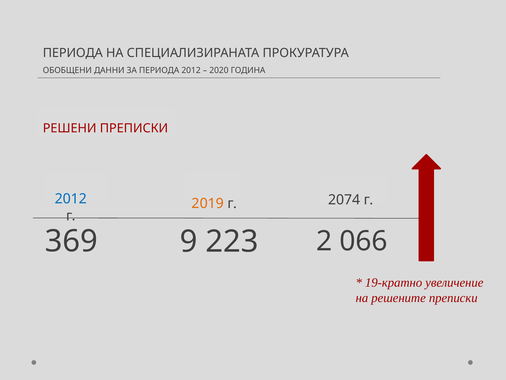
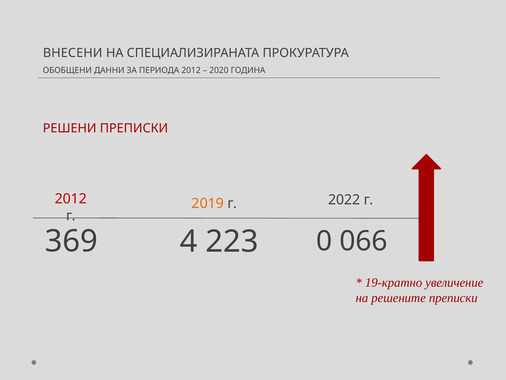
ПЕРИОДА: ПЕРИОДА -> ВНЕСЕНИ (73, 53)
2012 colour: blue -> red (71, 199)
2074: 2074 -> 2022 (344, 200)
9: 9 -> 4 (189, 241)
2: 2 -> 0 (324, 241)
